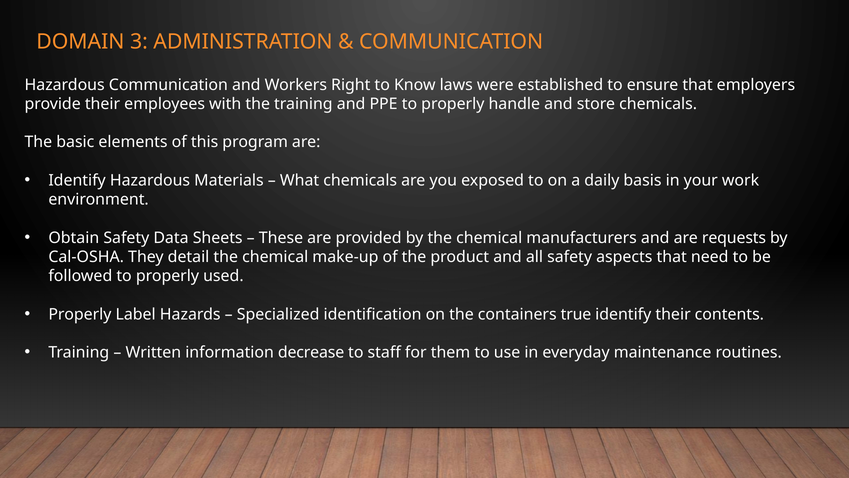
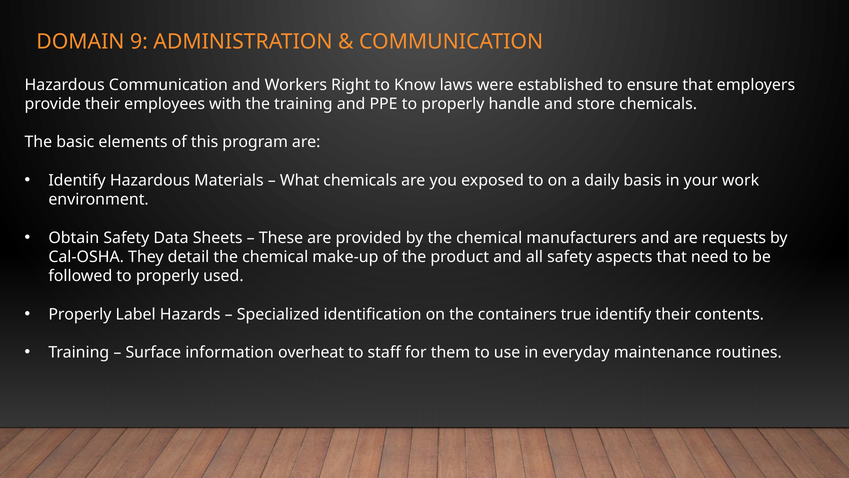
3: 3 -> 9 (139, 42)
Written: Written -> Surface (153, 352)
decrease: decrease -> overheat (311, 352)
